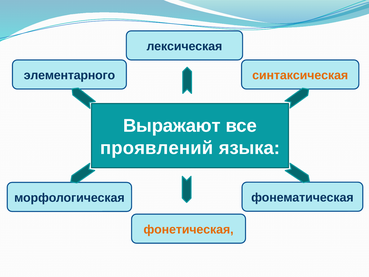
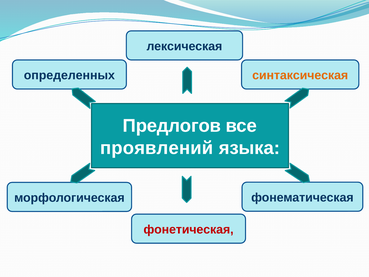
элементарного: элементарного -> определенных (69, 75)
Выражают: Выражают -> Предлогов (172, 126)
фонетическая colour: orange -> red (189, 229)
